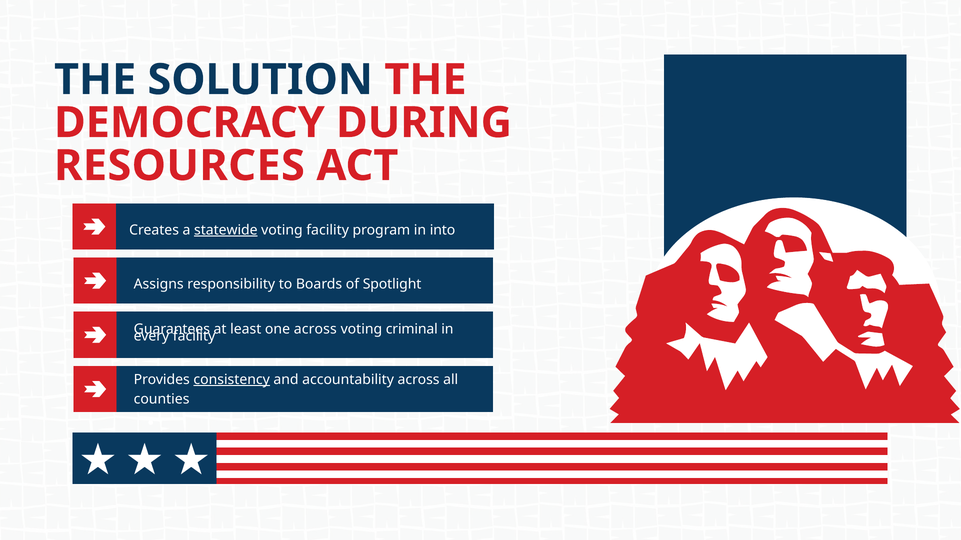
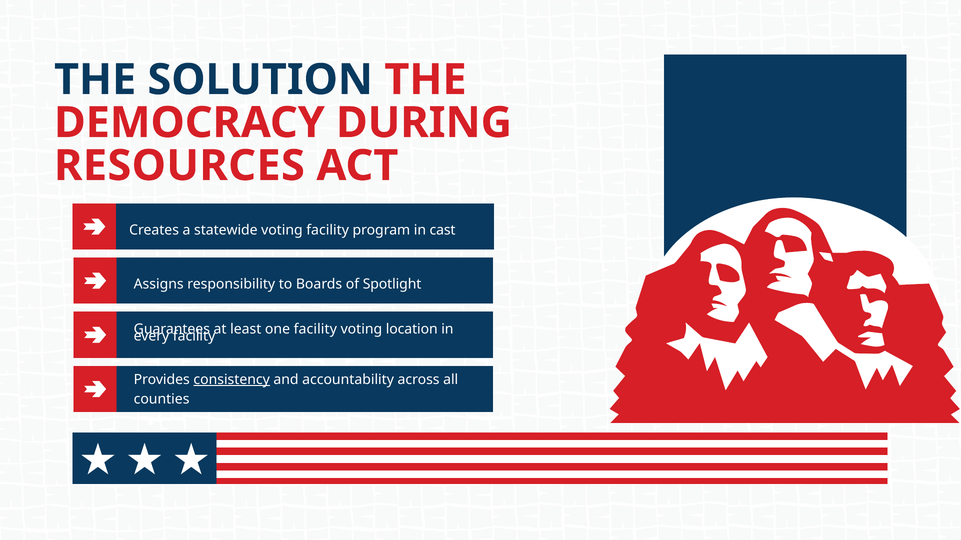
statewide underline: present -> none (226, 230)
into: into -> cast (443, 230)
one across: across -> facility (315, 329)
criminal: criminal -> location (412, 329)
